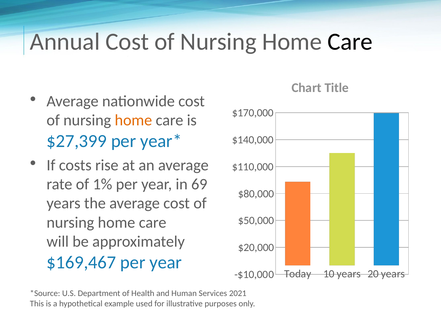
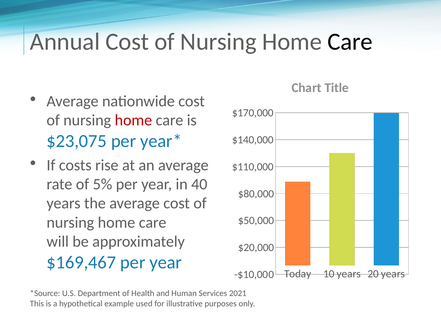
home colour: orange -> red (133, 120)
$27,399: $27,399 -> $23,075 (77, 141)
1%: 1% -> 5% (103, 184)
69: 69 -> 40 (199, 184)
